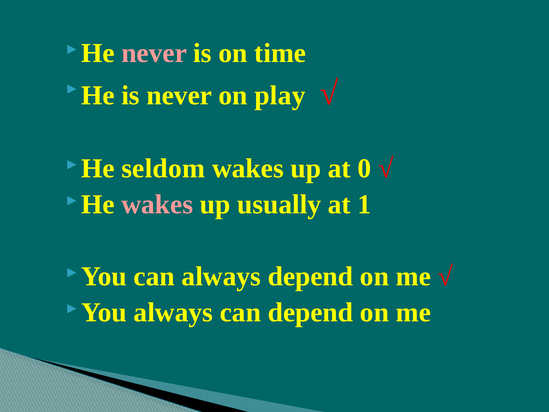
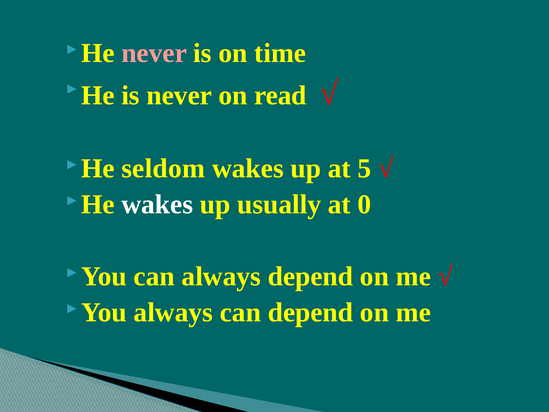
play: play -> read (280, 95)
0: 0 -> 5 (365, 168)
wakes colour: pink -> white (157, 204)
1: 1 -> 0 (365, 204)
